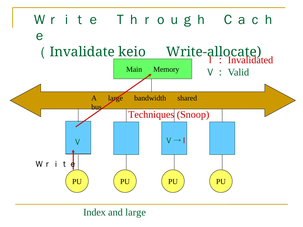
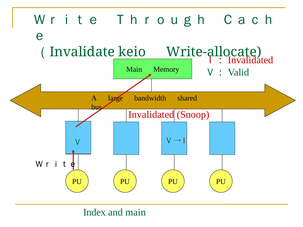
Techniques: Techniques -> Invalidated (151, 115)
and large: large -> main (136, 212)
